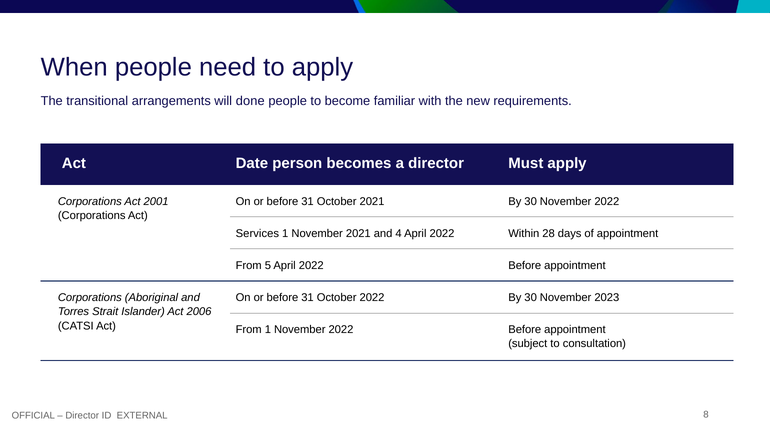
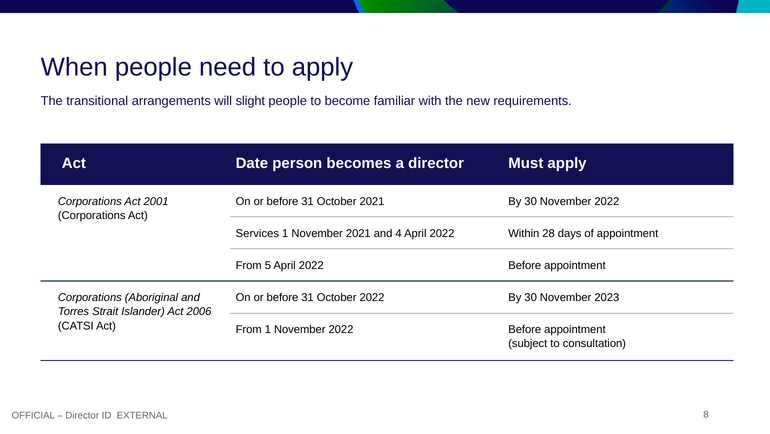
done: done -> slight (250, 101)
